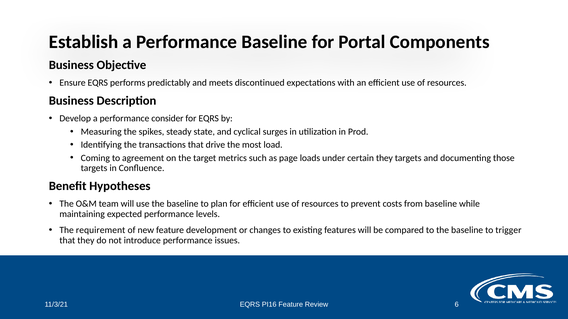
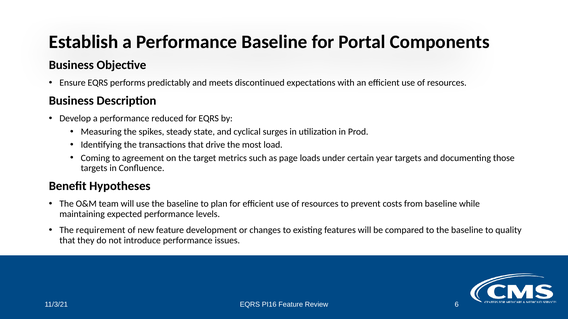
consider: consider -> reduced (167, 119)
certain they: they -> year (384, 158)
trigger: trigger -> quality (508, 230)
